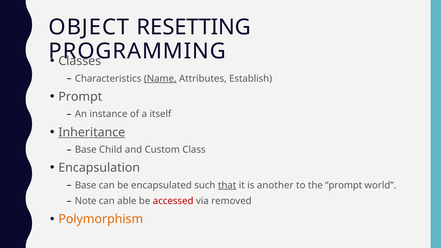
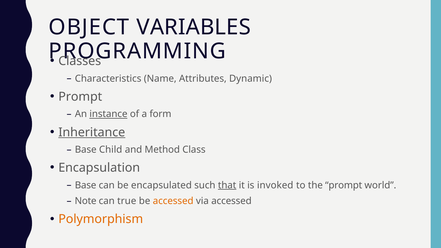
RESETTING: RESETTING -> VARIABLES (194, 27)
Name underline: present -> none (160, 79)
Establish: Establish -> Dynamic (251, 79)
instance underline: none -> present (108, 114)
itself: itself -> form (160, 114)
Custom: Custom -> Method (162, 150)
another: another -> invoked (275, 185)
able: able -> true (127, 201)
accessed colour: red -> orange (173, 201)
via removed: removed -> accessed (231, 201)
